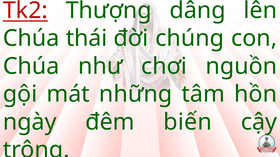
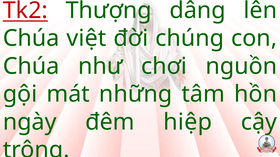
thái: thái -> việt (86, 38)
biến: biến -> hiệp (188, 122)
